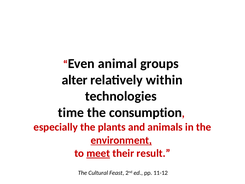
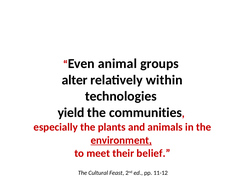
time: time -> yield (71, 112)
consumption: consumption -> communities (145, 112)
meet underline: present -> none (98, 153)
result: result -> belief (153, 153)
